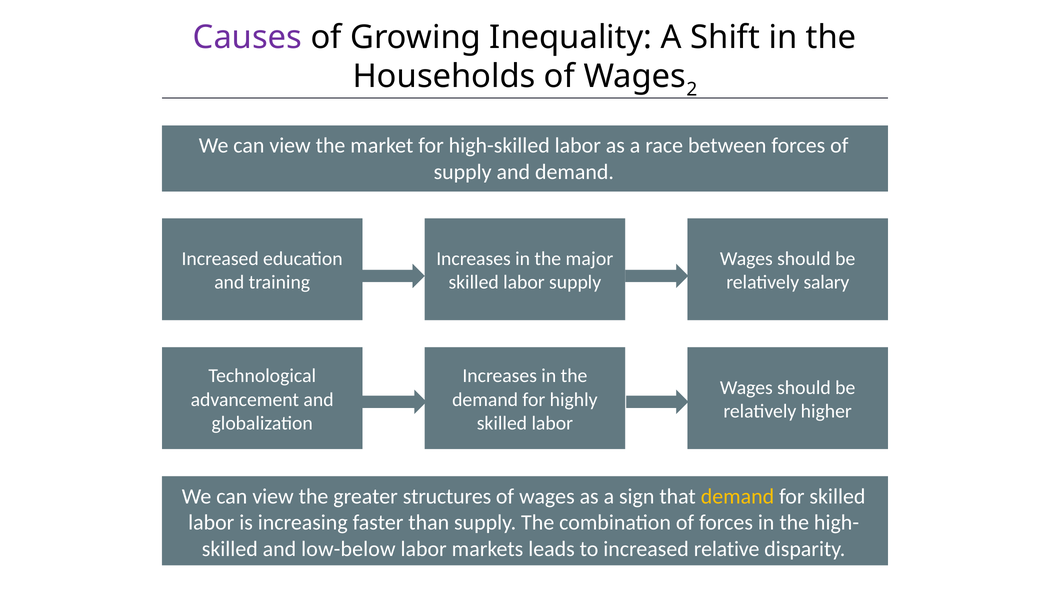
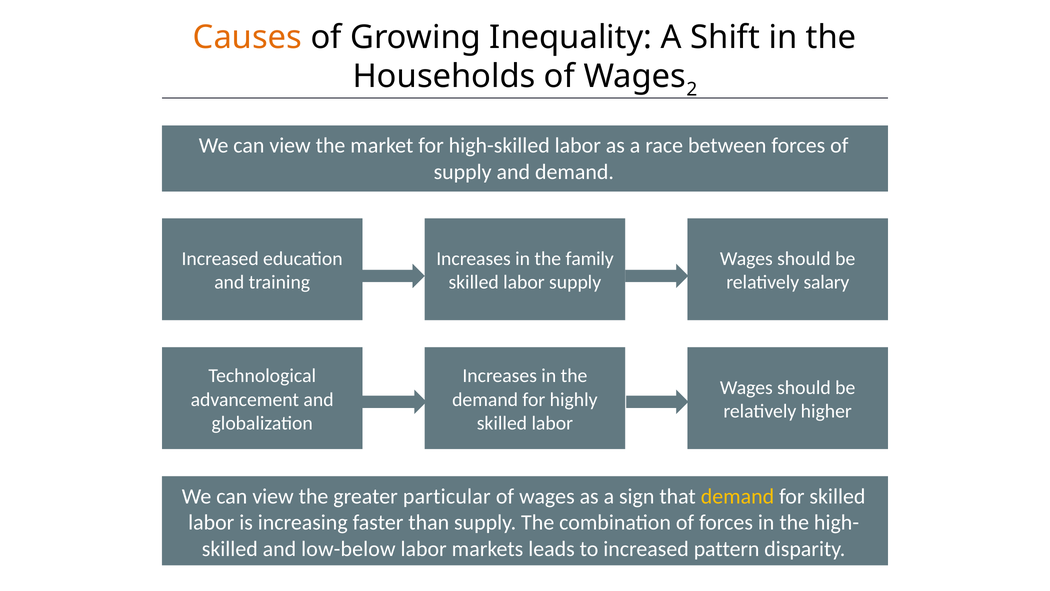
Causes colour: purple -> orange (248, 37)
major: major -> family (590, 259)
structures: structures -> particular (447, 496)
relative: relative -> pattern (727, 549)
